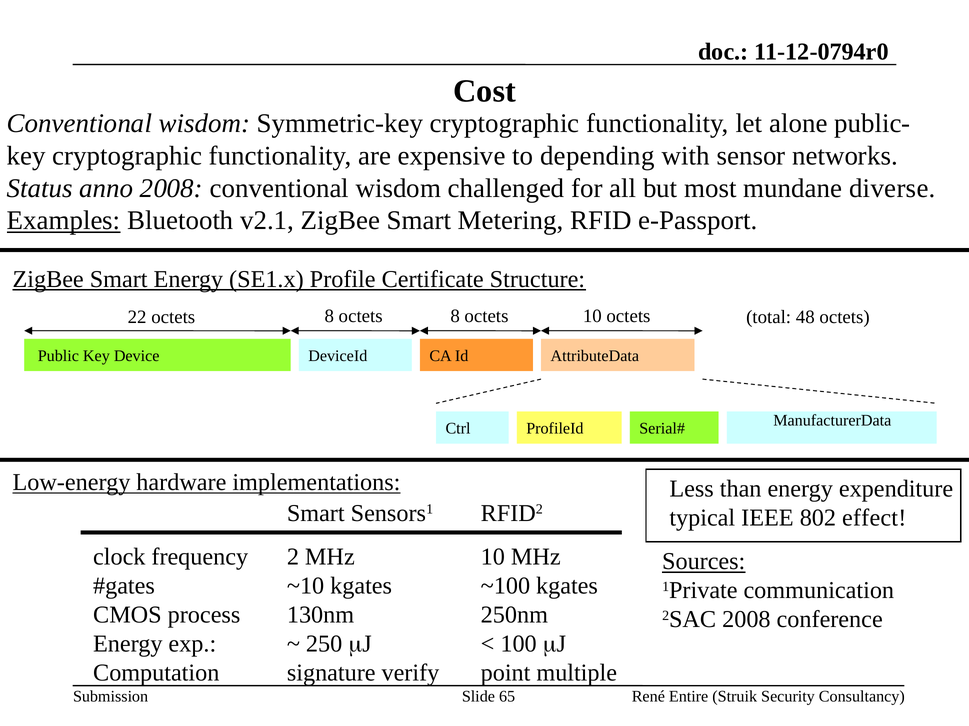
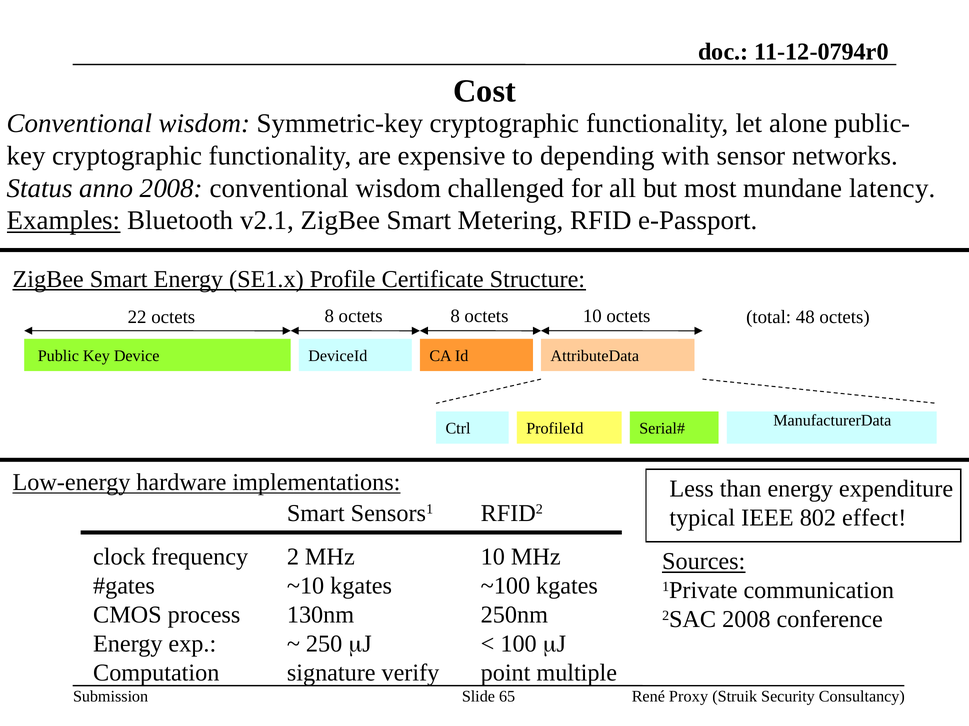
diverse: diverse -> latency (892, 188)
Entire: Entire -> Proxy (689, 697)
